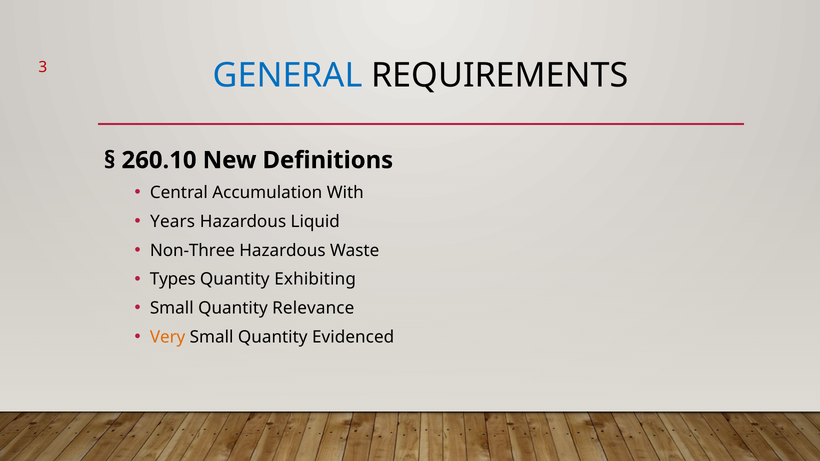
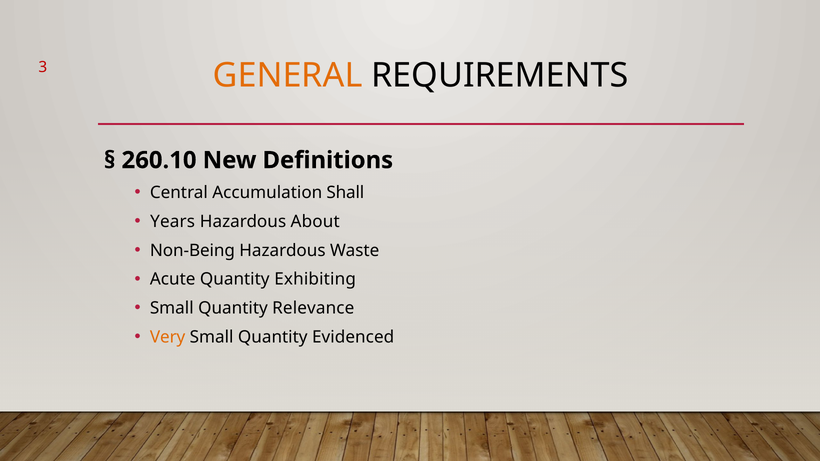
GENERAL colour: blue -> orange (288, 75)
With: With -> Shall (345, 193)
Liquid: Liquid -> About (315, 222)
Non-Three: Non-Three -> Non-Being (192, 251)
Types: Types -> Acute (173, 279)
